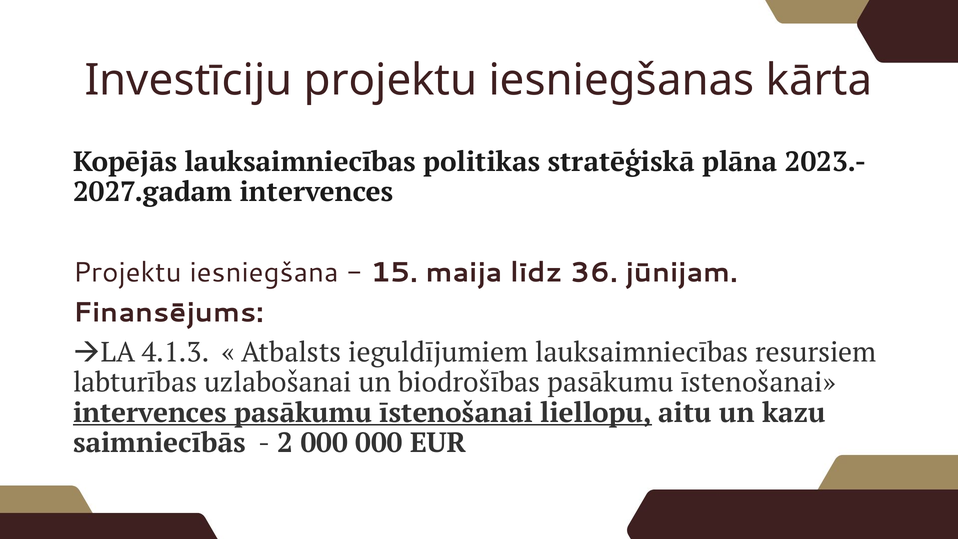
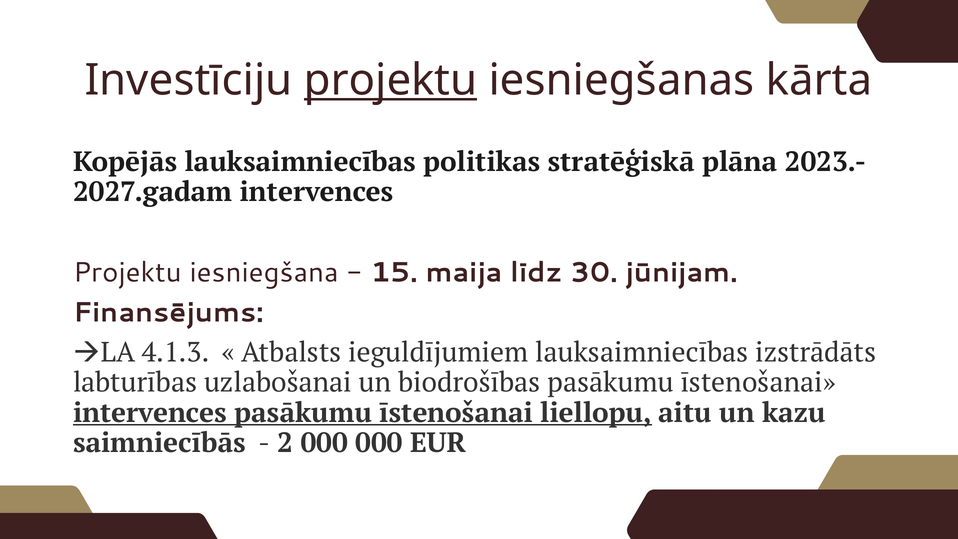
projektu underline: none -> present (391, 80)
36: 36 -> 30 (594, 272)
resursiem: resursiem -> izstrādāts (816, 352)
